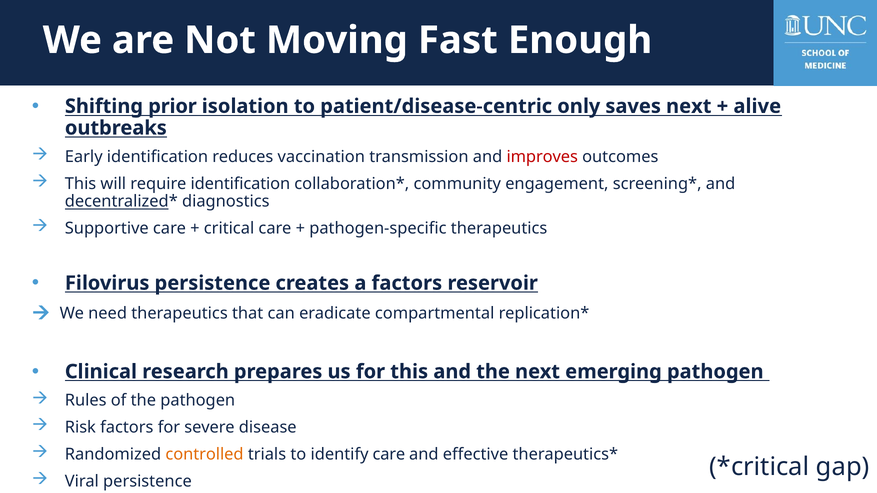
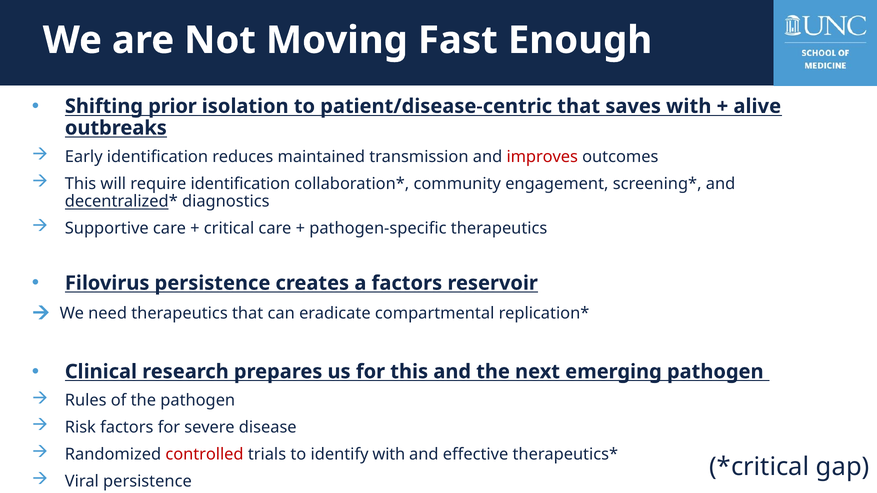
patient/disease-centric only: only -> that (579, 106)
saves next: next -> with (689, 106)
vaccination: vaccination -> maintained (321, 157)
controlled colour: orange -> red (205, 455)
identify care: care -> with (389, 455)
